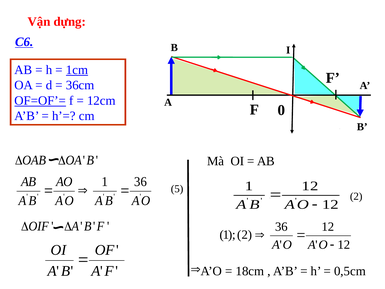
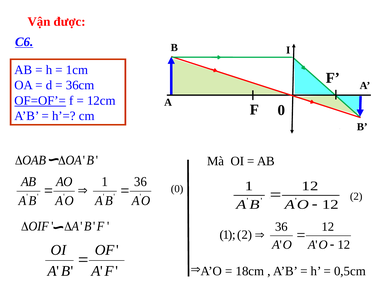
dựng: dựng -> được (70, 22)
1cm underline: present -> none (77, 70)
5: 5 -> 0 (177, 189)
